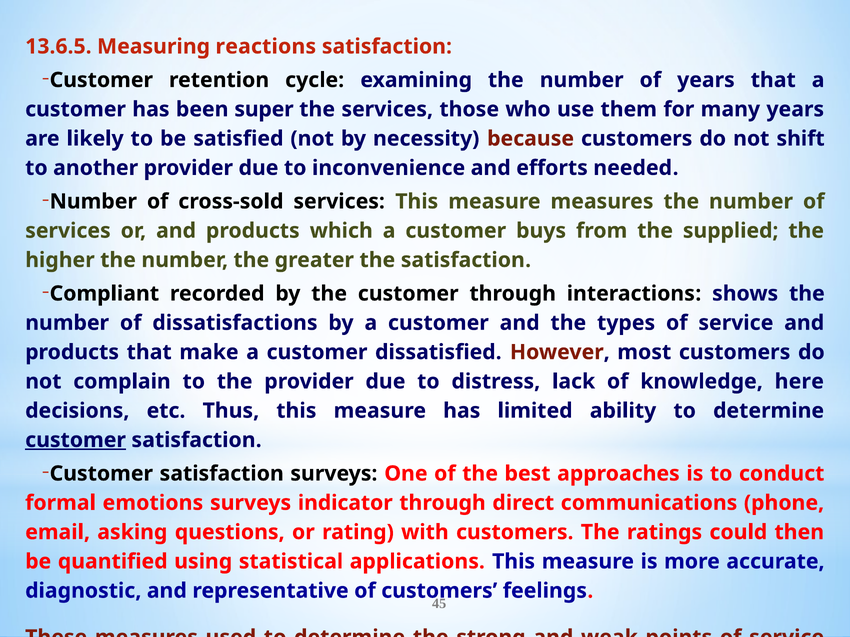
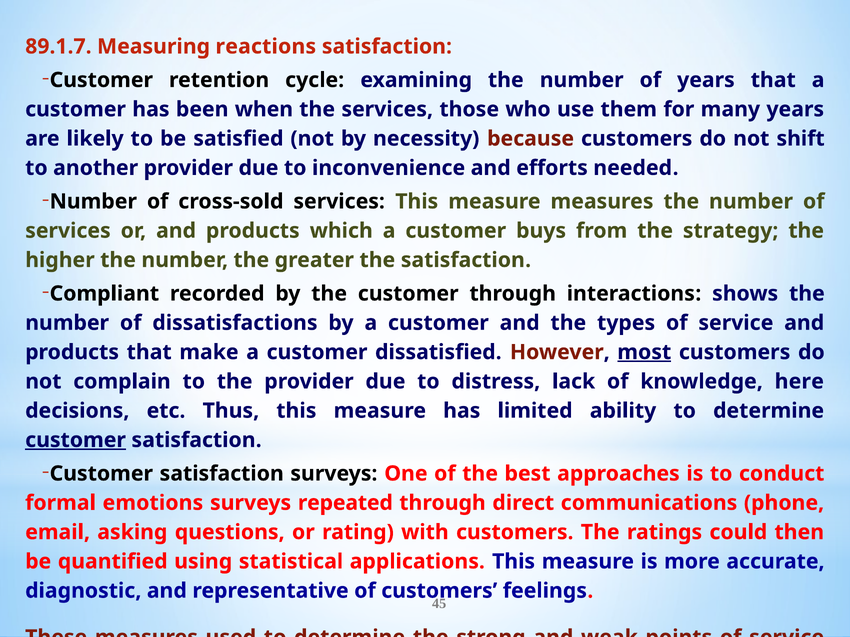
13.6.5: 13.6.5 -> 89.1.7 (58, 47)
super: super -> when (264, 109)
supplied: supplied -> strategy (731, 231)
most underline: none -> present (644, 352)
indicator: indicator -> repeated (345, 503)
